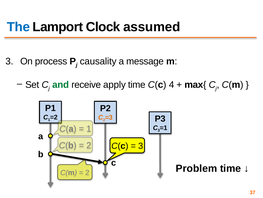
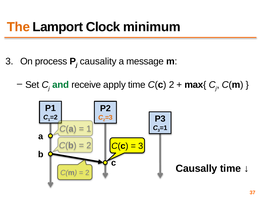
The colour: blue -> orange (18, 27)
assumed: assumed -> minimum (152, 27)
4: 4 -> 2 (172, 84)
Problem: Problem -> Causally (197, 168)
